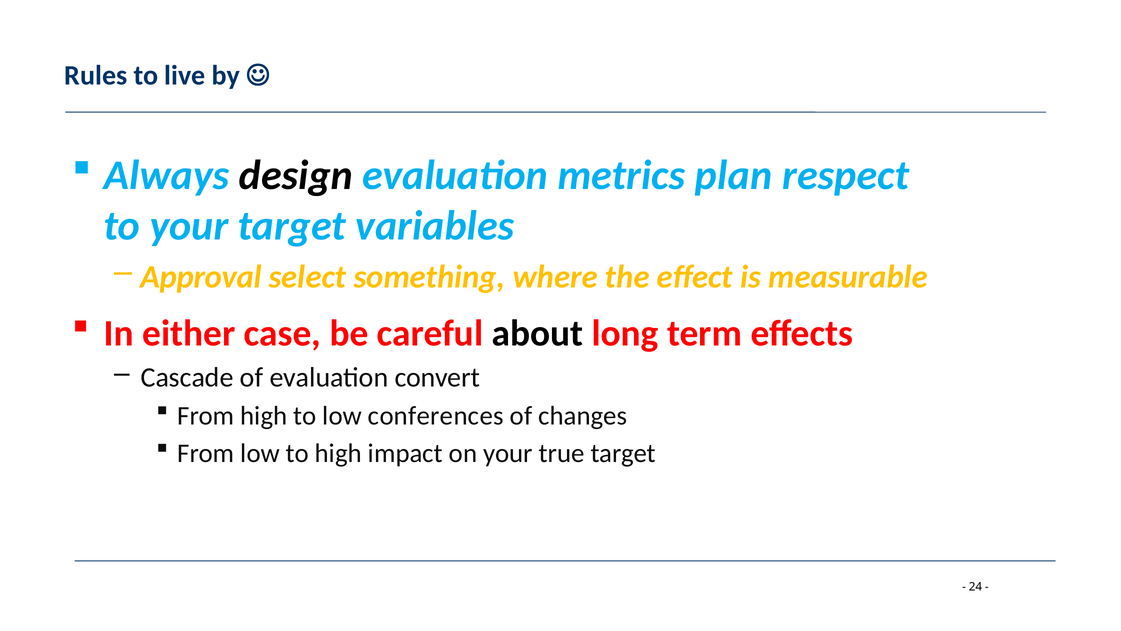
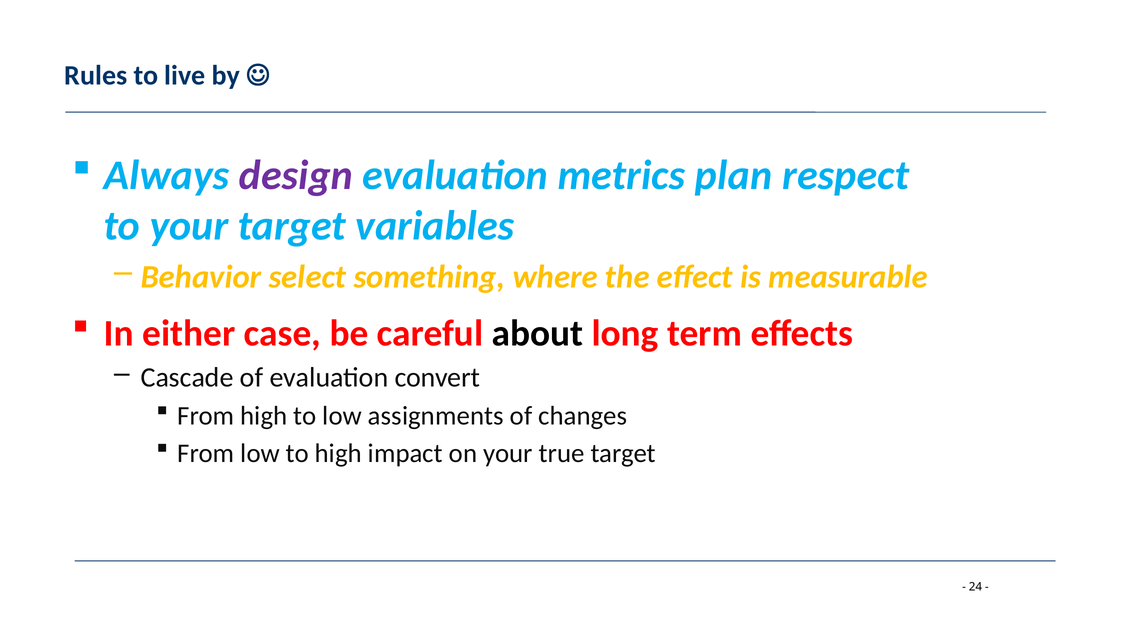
design colour: black -> purple (296, 175)
Approval: Approval -> Behavior (201, 277)
conferences: conferences -> assignments (436, 415)
